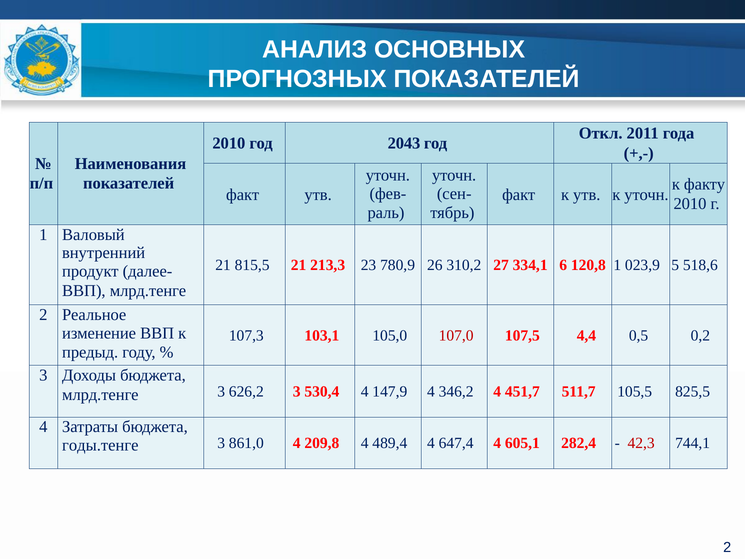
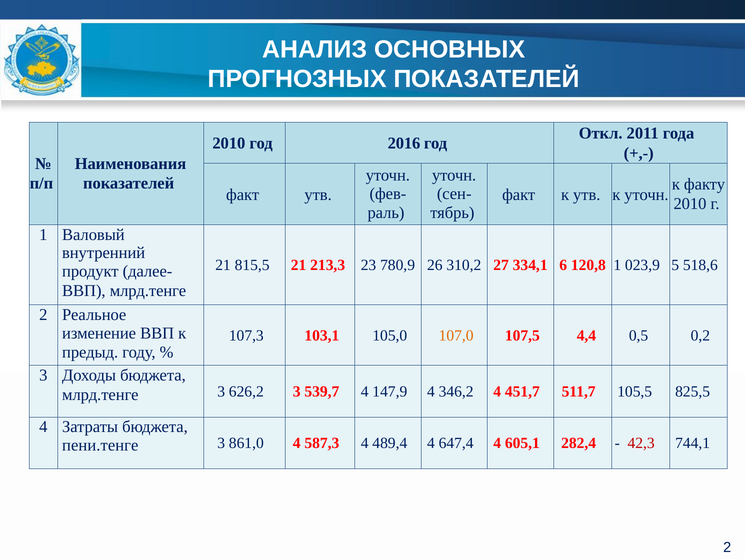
2043: 2043 -> 2016 (404, 143)
107,0 colour: red -> orange (456, 335)
530,4: 530,4 -> 539,7 (322, 391)
годы.тенге: годы.тенге -> пени.тенге (100, 445)
209,8: 209,8 -> 587,3 (322, 443)
